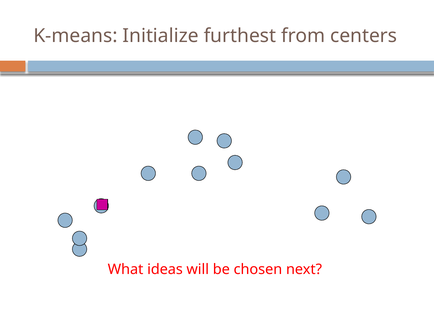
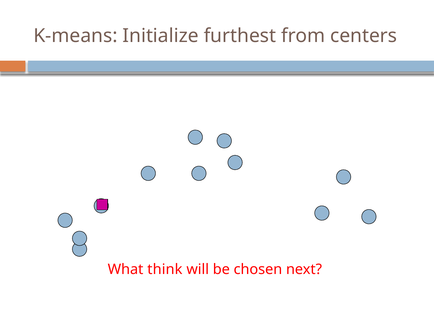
ideas: ideas -> think (165, 270)
